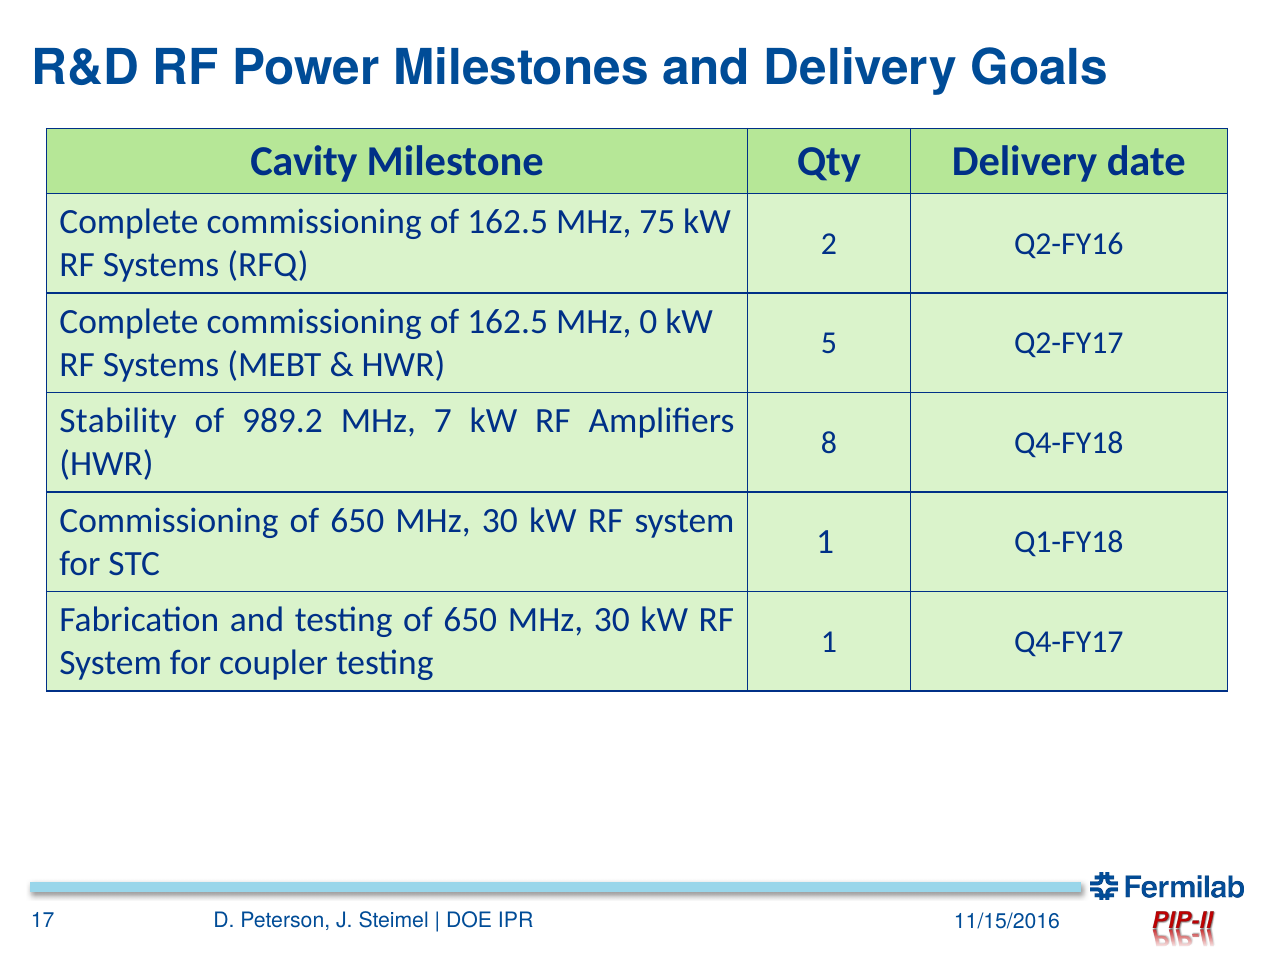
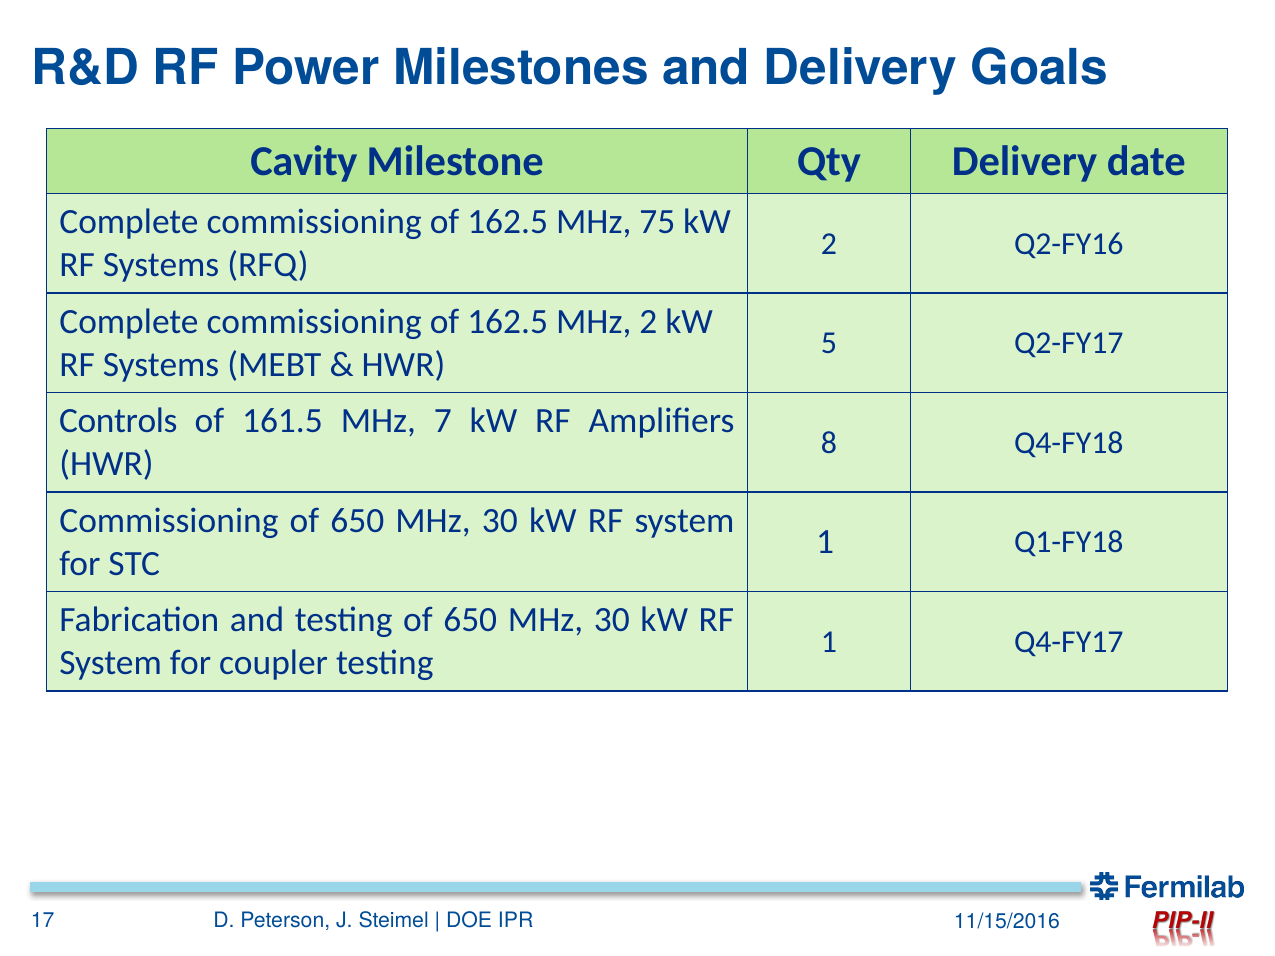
MHz 0: 0 -> 2 (648, 321)
Stability: Stability -> Controls (118, 421)
989.2: 989.2 -> 161.5 (282, 421)
